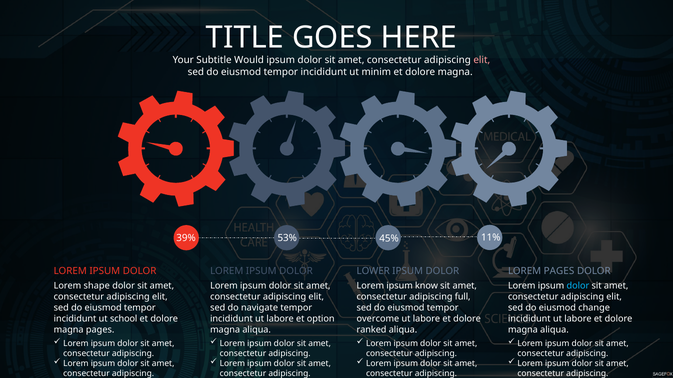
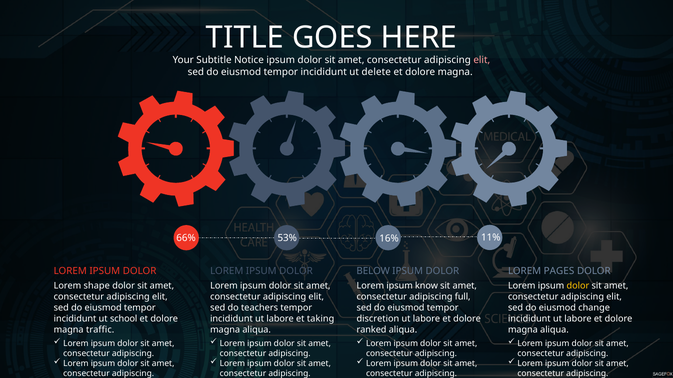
Would: Would -> Notice (249, 60)
minim: minim -> delete (376, 72)
39%: 39% -> 66% (186, 238)
45%: 45% -> 16% (389, 239)
LOWER: LOWER -> BELOW (373, 272)
dolor colour: light blue -> yellow (578, 286)
navigate: navigate -> teachers (260, 308)
option: option -> taking (321, 319)
overcome: overcome -> discretion (378, 319)
magna pages: pages -> traffic (100, 330)
